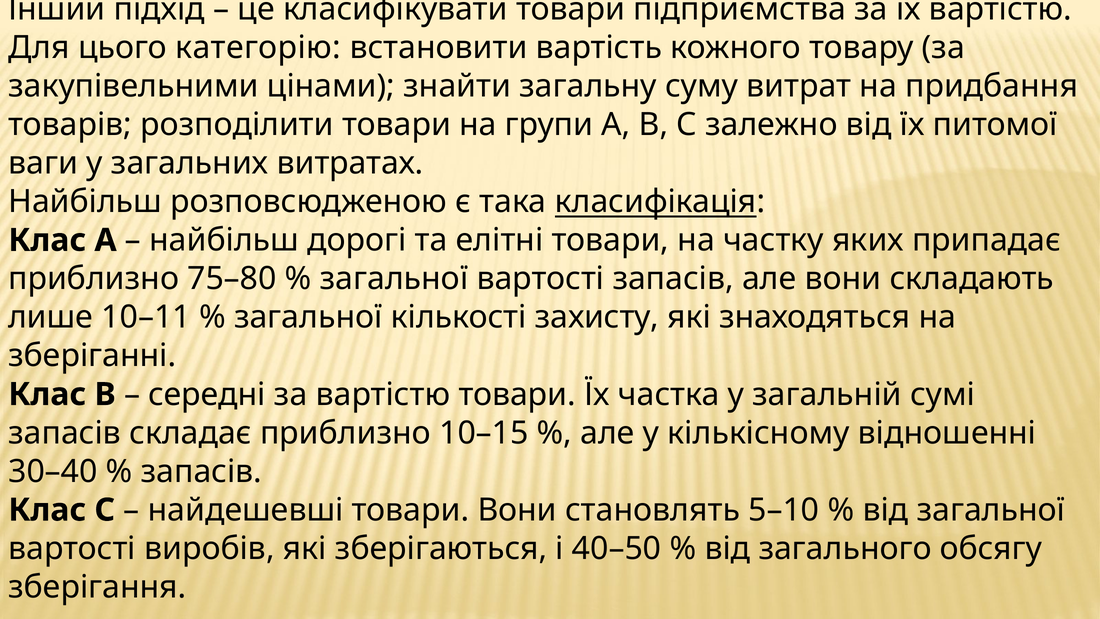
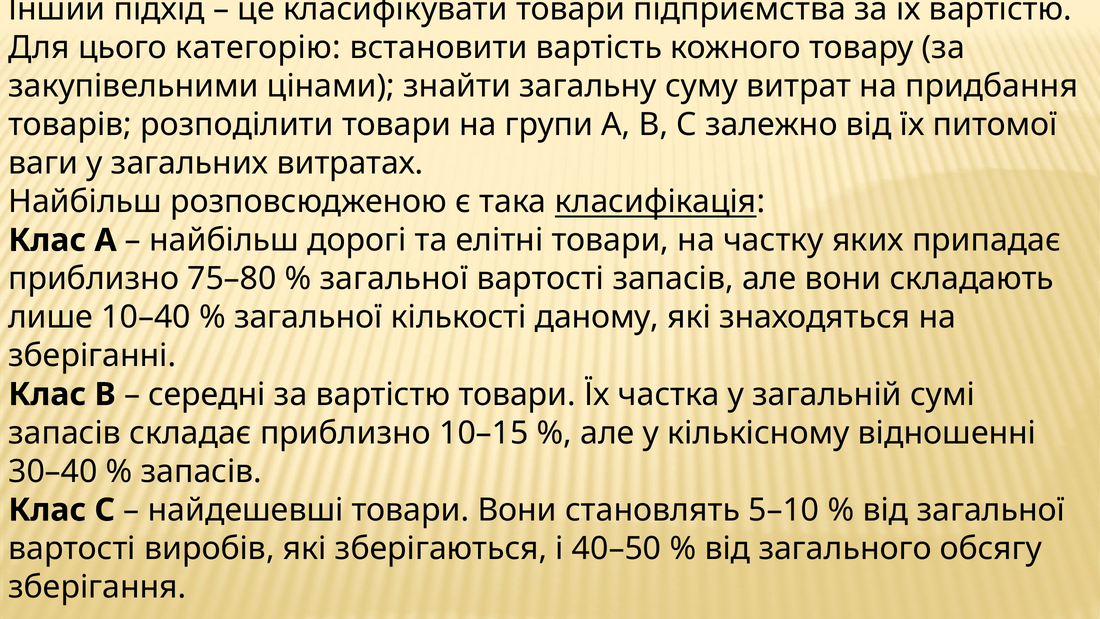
10–11: 10–11 -> 10–40 (146, 317)
захисту: захисту -> даному (597, 317)
